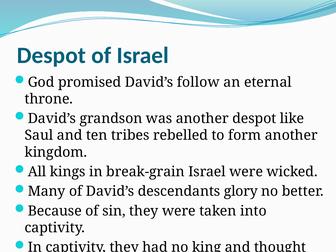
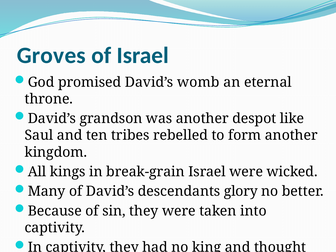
Despot: Despot -> Groves (51, 55)
follow: follow -> womb (198, 82)
